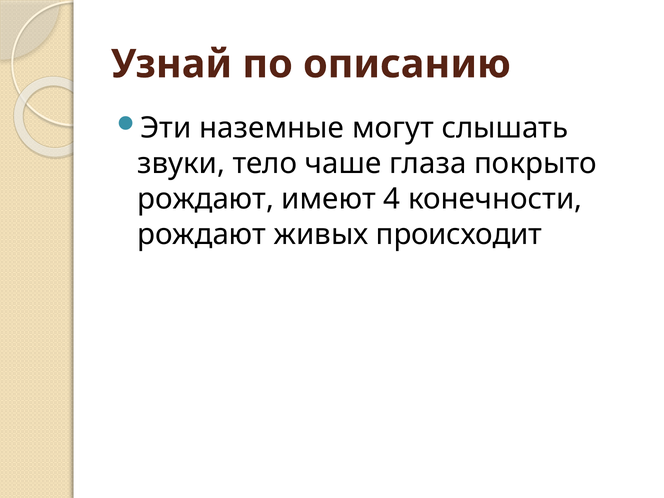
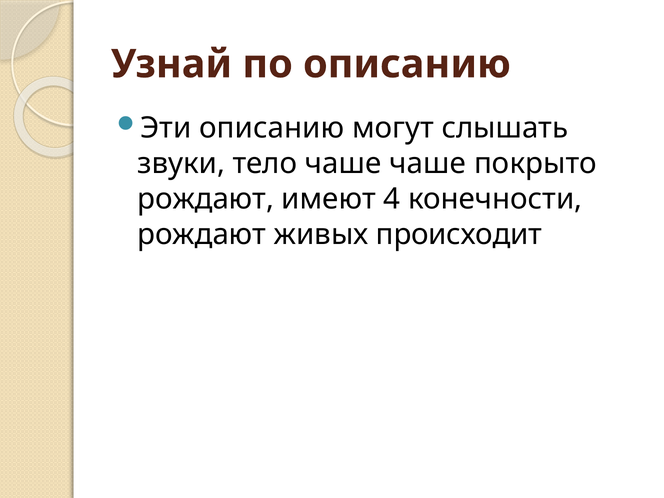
Эти наземные: наземные -> описанию (272, 128)
чаше глаза: глаза -> чаше (428, 164)
